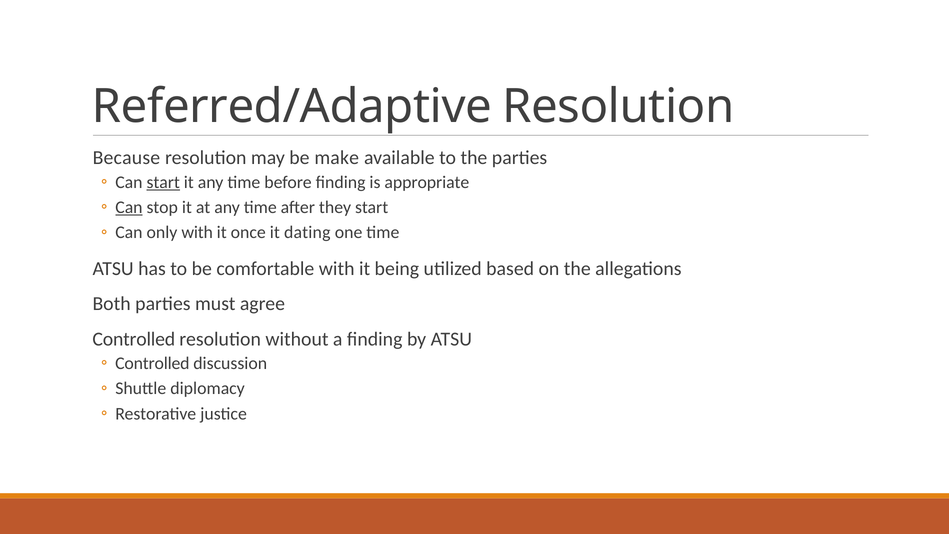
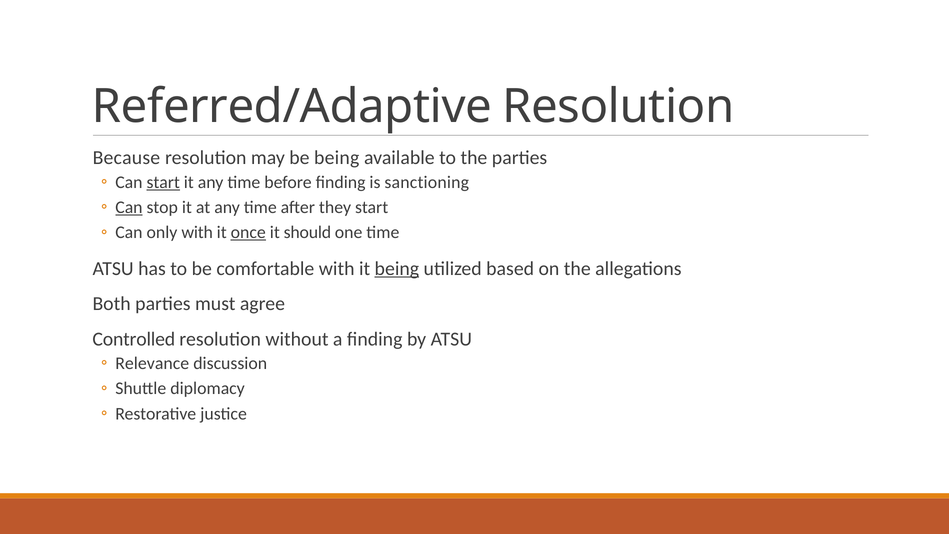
be make: make -> being (337, 158)
appropriate: appropriate -> sanctioning (427, 182)
once underline: none -> present (248, 232)
dating: dating -> should (307, 232)
being underline: none -> present (397, 269)
Controlled: Controlled -> Relevance (152, 363)
